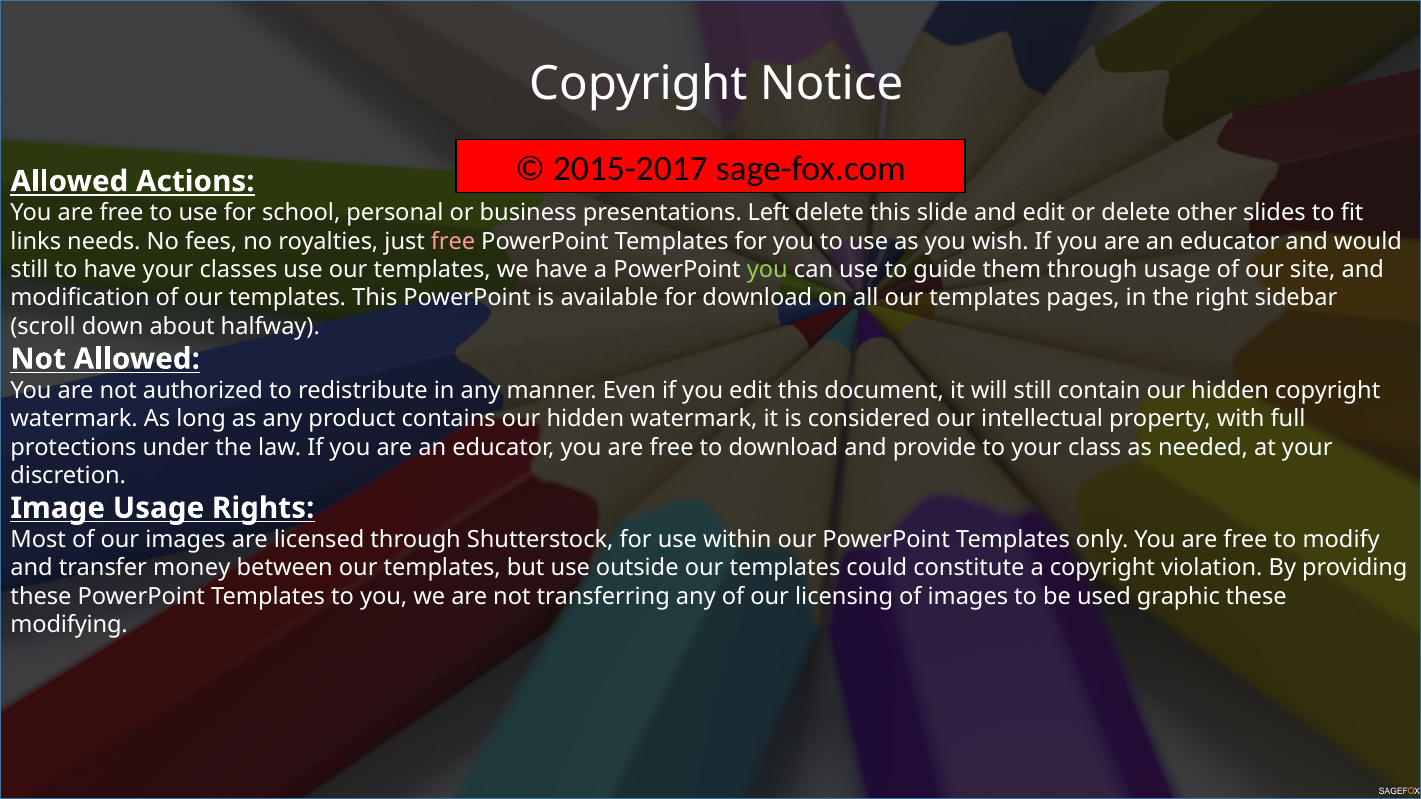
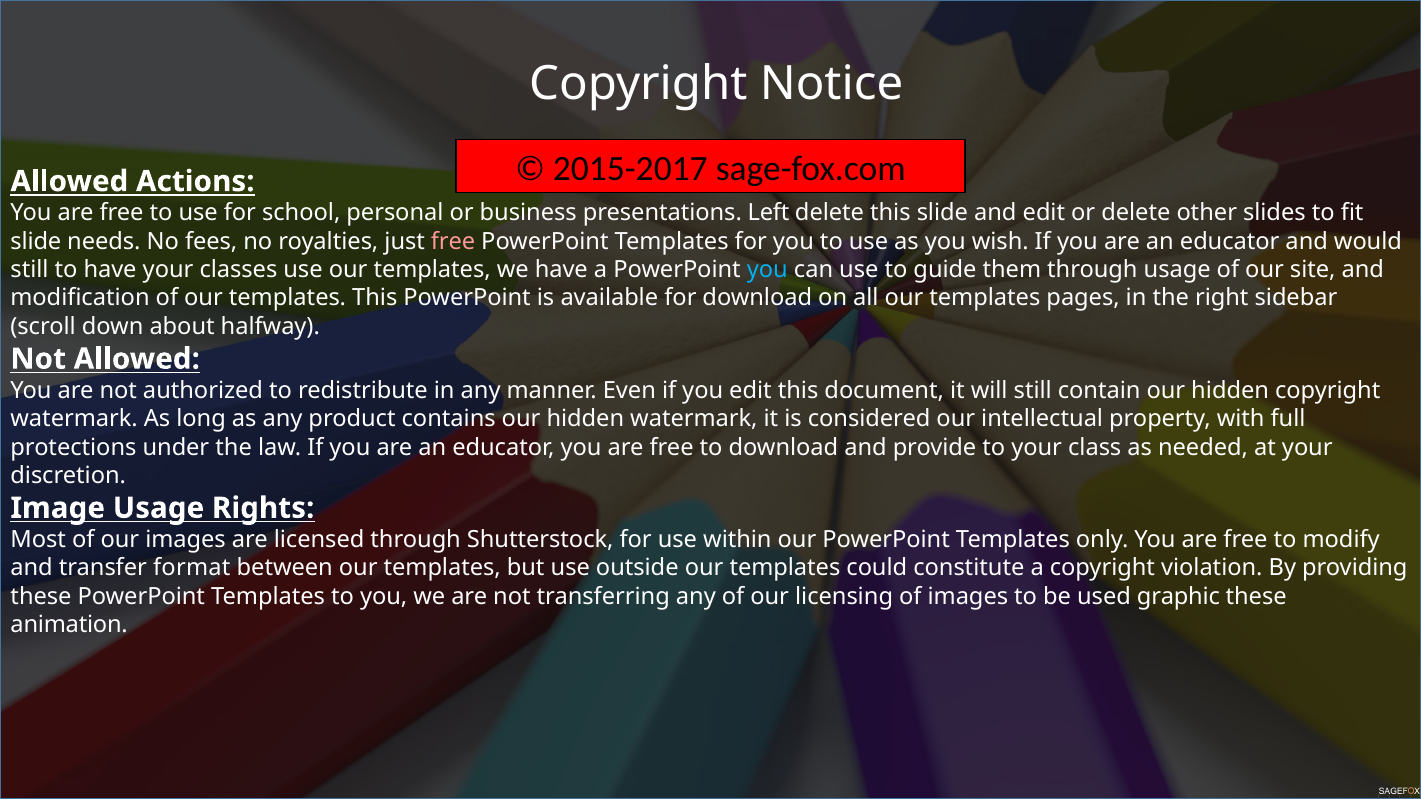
links: links -> slide (36, 241)
you colour: light green -> light blue (767, 270)
money: money -> format (192, 568)
modifying: modifying -> animation (69, 625)
